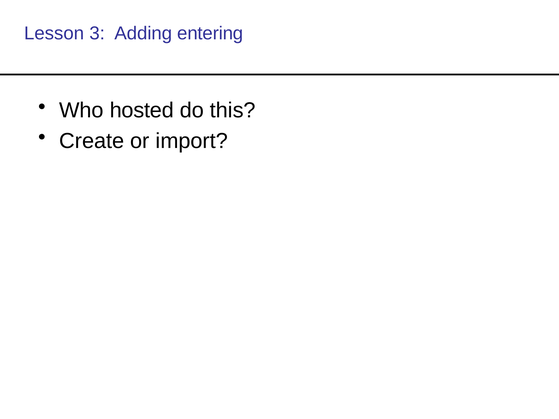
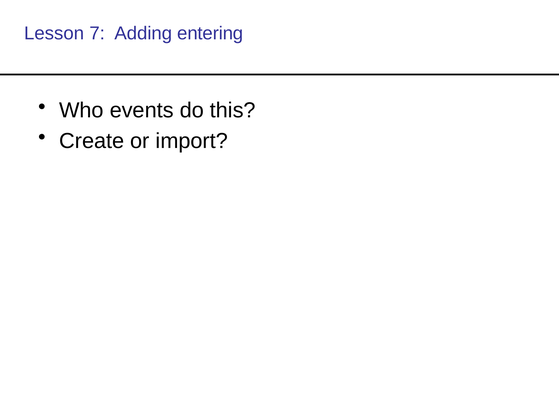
3: 3 -> 7 (97, 33)
hosted: hosted -> events (142, 111)
